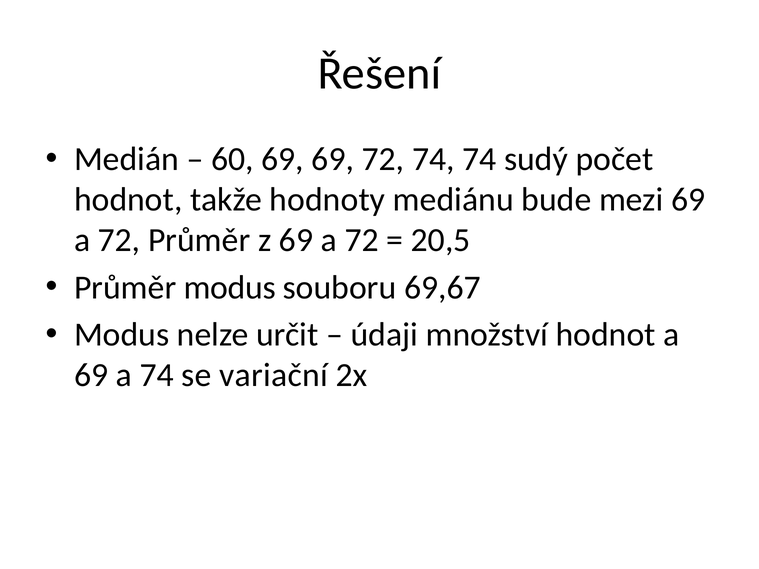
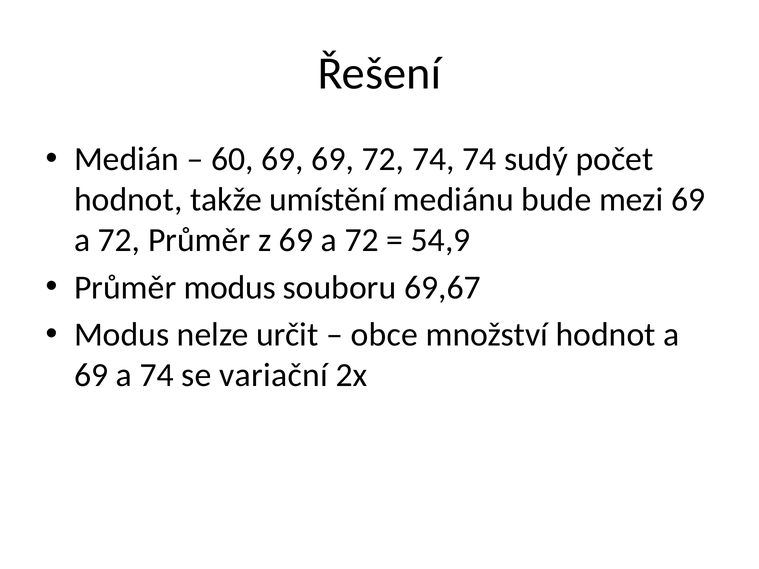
hodnoty: hodnoty -> umístění (328, 200)
20,5: 20,5 -> 54,9 (441, 240)
údaji: údaji -> obce (384, 335)
